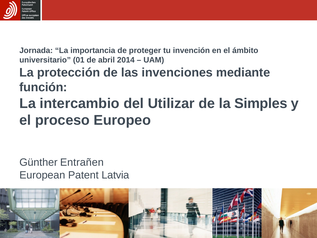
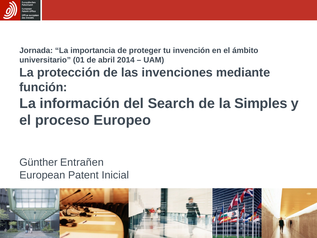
intercambio: intercambio -> información (80, 103)
Utilizar: Utilizar -> Search (171, 103)
Latvia: Latvia -> Inicial (115, 175)
